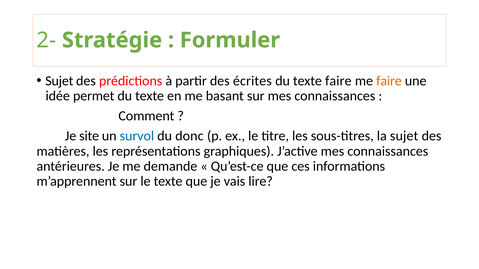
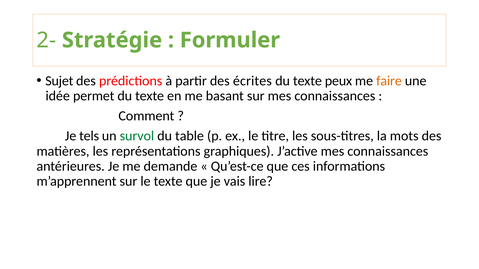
texte faire: faire -> peux (338, 81)
site: site -> tels (89, 136)
survol colour: blue -> green (137, 136)
donc: donc -> table (190, 136)
la sujet: sujet -> mots (404, 136)
